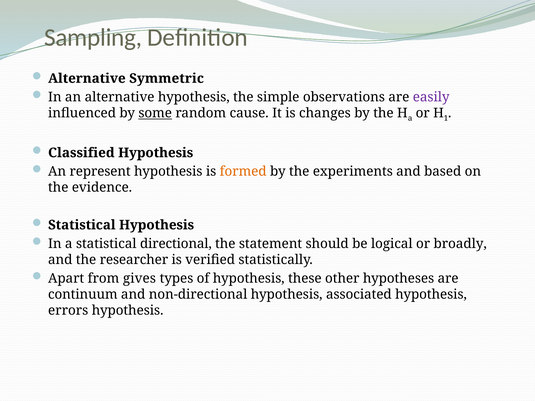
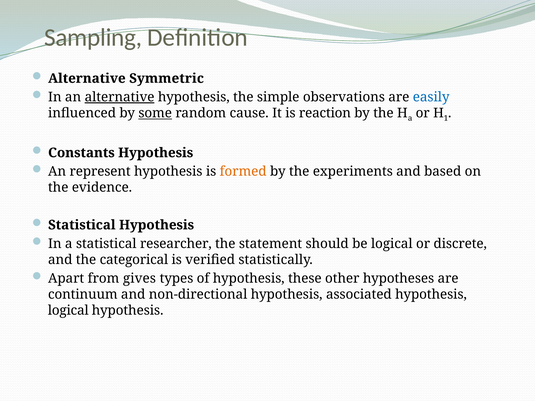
alternative underline: none -> present (120, 97)
easily colour: purple -> blue (431, 97)
changes: changes -> reaction (325, 113)
Classified: Classified -> Constants (81, 153)
directional: directional -> researcher (176, 244)
broadly: broadly -> discrete (460, 244)
researcher: researcher -> categorical (134, 260)
errors: errors -> logical (68, 311)
